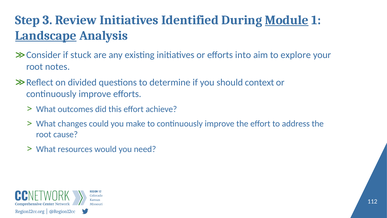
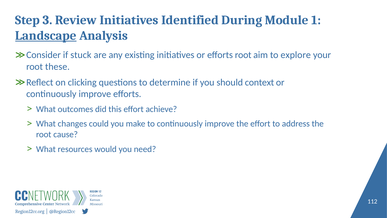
Module underline: present -> none (287, 20)
efforts into: into -> root (243, 55)
notes: notes -> these (57, 67)
divided: divided -> clicking (82, 82)
